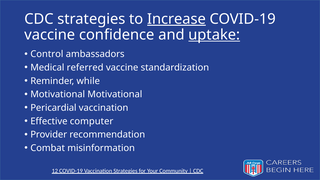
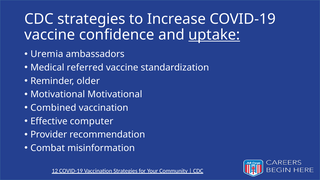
Increase underline: present -> none (176, 19)
Control: Control -> Uremia (47, 54)
while: while -> older (88, 81)
Pericardial: Pericardial -> Combined (53, 108)
